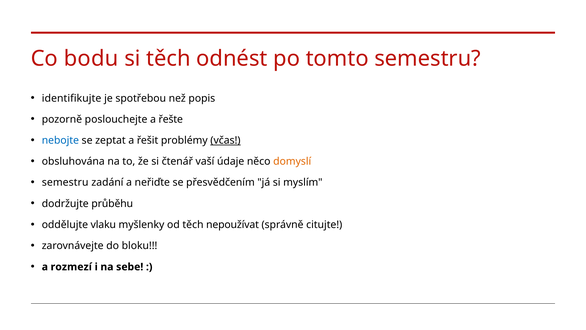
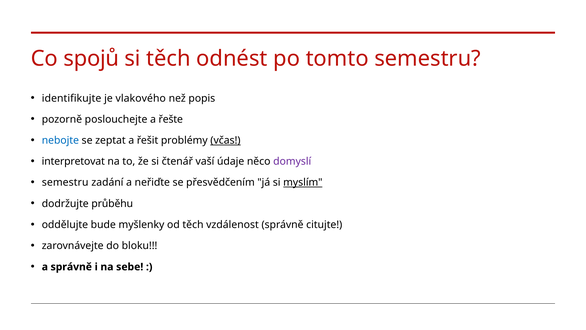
bodu: bodu -> spojů (91, 59)
spotřebou: spotřebou -> vlakového (141, 98)
obsluhována: obsluhována -> interpretovat (73, 161)
domyslí colour: orange -> purple (292, 161)
myslím underline: none -> present (303, 182)
vlaku: vlaku -> bude (103, 224)
nepoužívat: nepoužívat -> vzdálenost (232, 224)
a rozmezí: rozmezí -> správně (71, 267)
